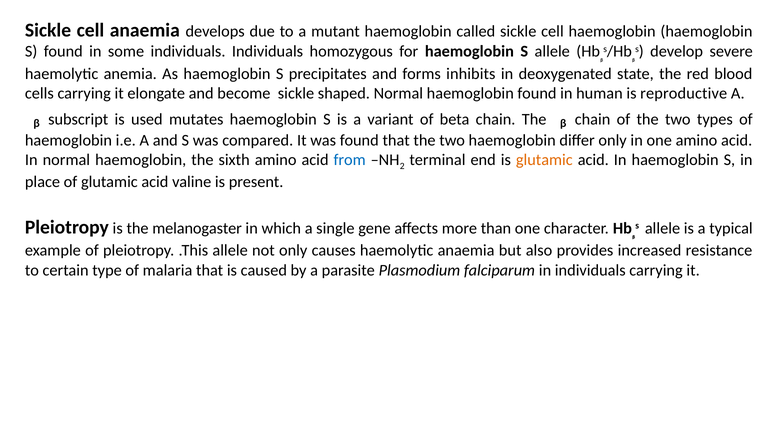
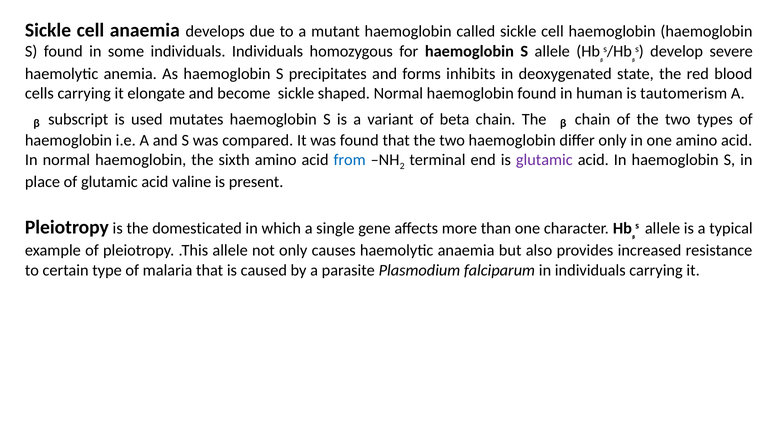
reproductive: reproductive -> tautomerism (684, 93)
glutamic colour: orange -> purple (544, 160)
melanogaster: melanogaster -> domesticated (197, 228)
